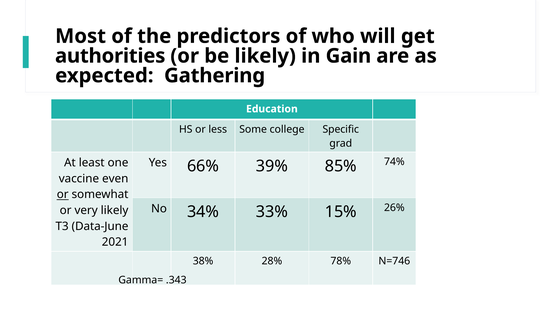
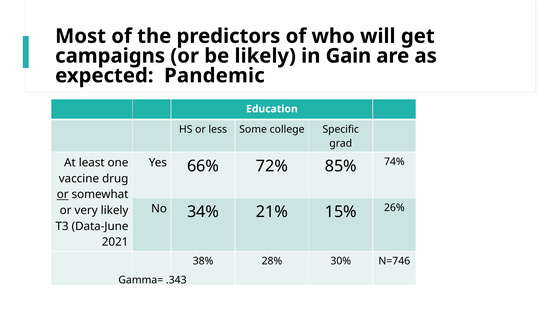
authorities: authorities -> campaigns (110, 56)
Gathering: Gathering -> Pandemic (214, 76)
39%: 39% -> 72% (272, 166)
even: even -> drug (115, 179)
33%: 33% -> 21% (272, 212)
78%: 78% -> 30% (341, 261)
